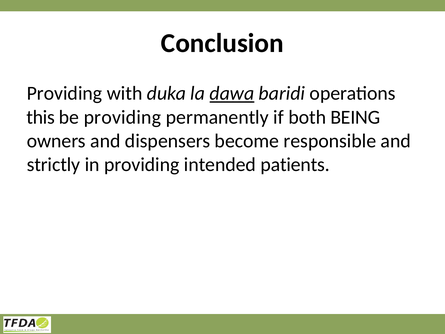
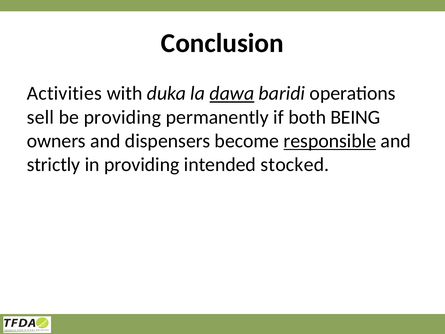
Providing: Providing -> Activities (64, 93)
this: this -> sell (40, 117)
responsible underline: none -> present (330, 141)
patients: patients -> stocked (295, 165)
